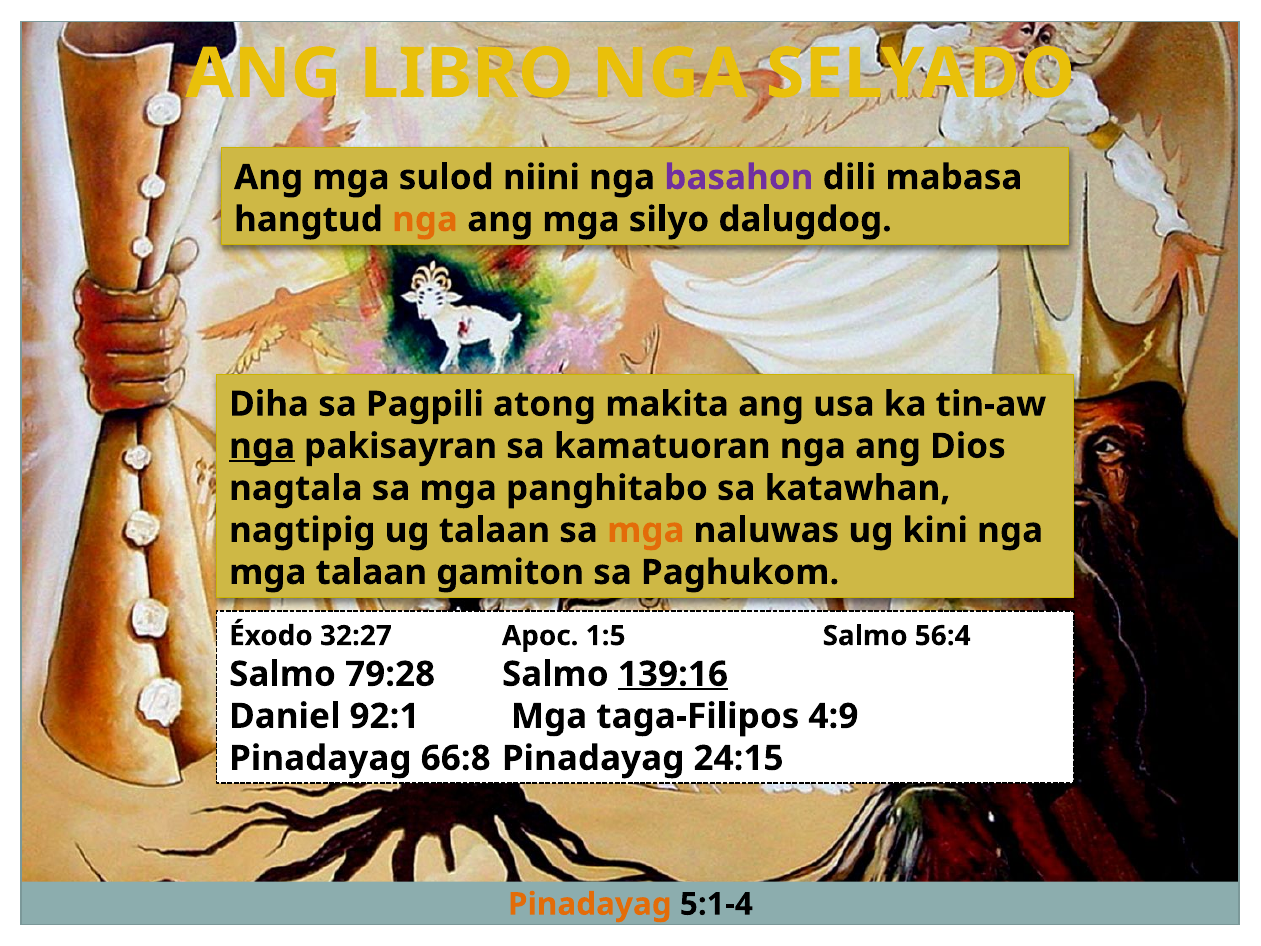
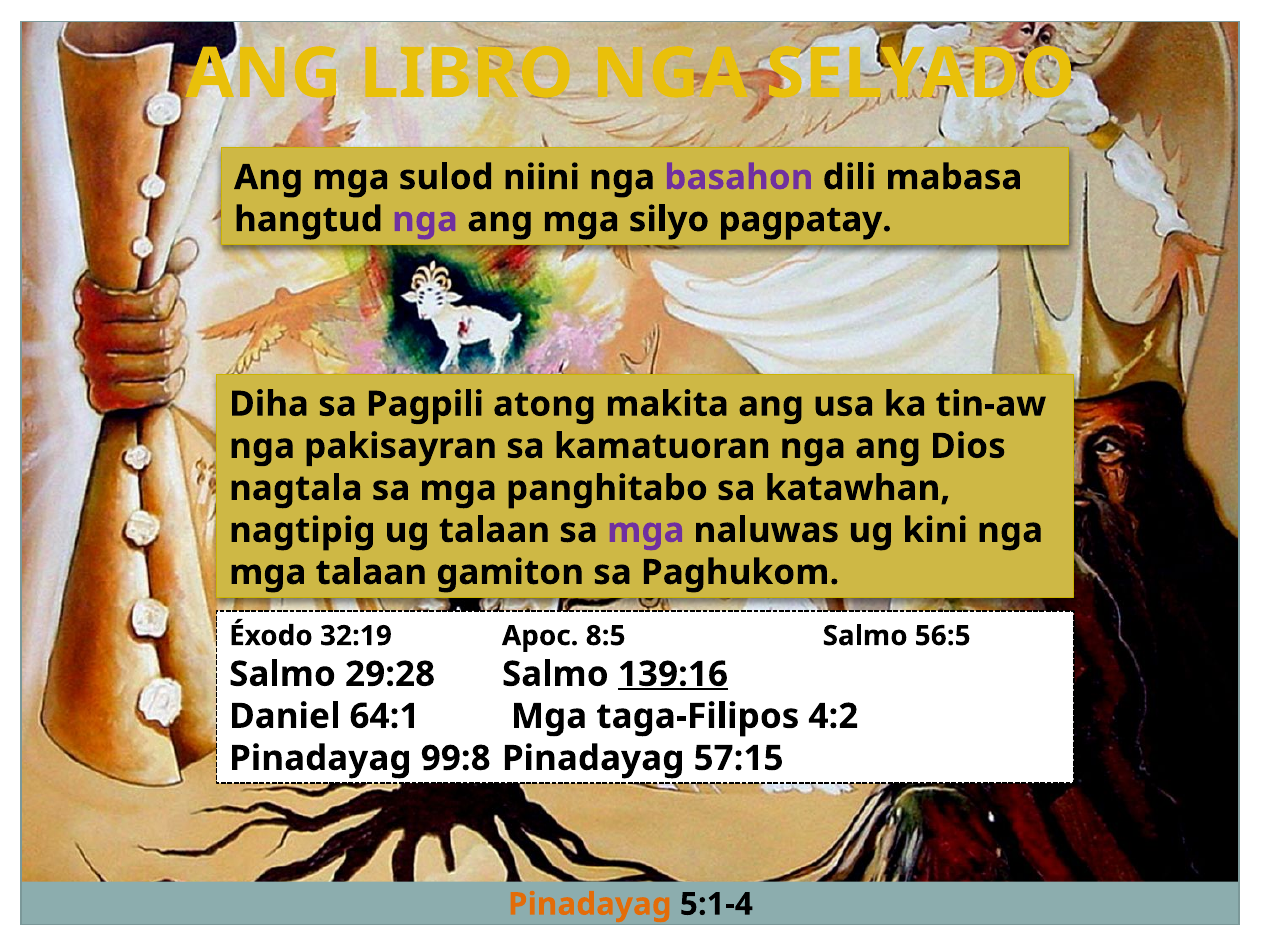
nga colour: orange -> purple (425, 219)
dalugdog: dalugdog -> pagpatay (805, 219)
nga underline: present -> none (262, 446)
mga colour: orange -> purple (646, 530)
32:27: 32:27 -> 32:19 (356, 636)
1:5: 1:5 -> 8:5 (606, 636)
56:4: 56:4 -> 56:5 (943, 636)
79:28: 79:28 -> 29:28 (390, 674)
92:1: 92:1 -> 64:1 (384, 716)
4:9: 4:9 -> 4:2 (833, 716)
66:8: 66:8 -> 99:8 (456, 758)
24:15: 24:15 -> 57:15 (739, 758)
